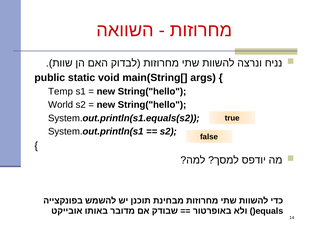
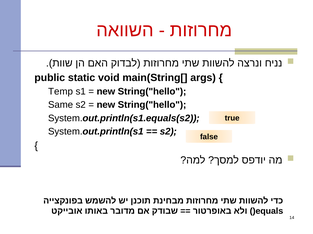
World: World -> Same (61, 105)
